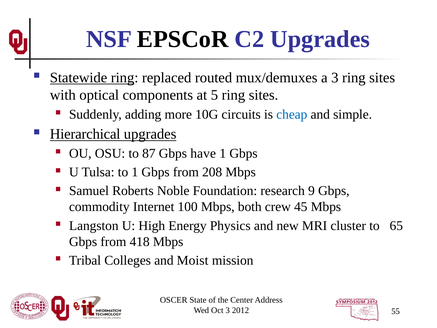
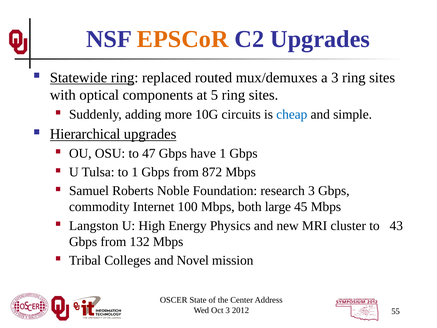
EPSCoR colour: black -> orange (183, 39)
87: 87 -> 47 (149, 153)
208: 208 -> 872 (212, 172)
research 9: 9 -> 3 (311, 191)
crew: crew -> large (278, 207)
65: 65 -> 43 (396, 225)
418: 418 -> 132 (140, 241)
Moist: Moist -> Novel (193, 260)
